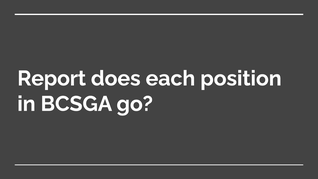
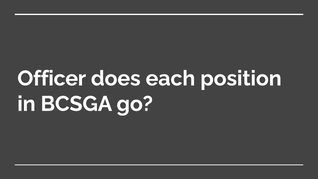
Report: Report -> Officer (52, 78)
